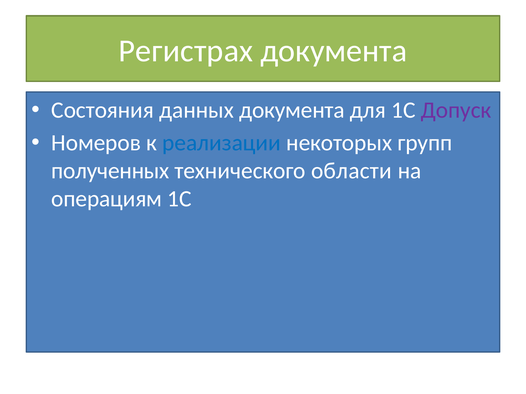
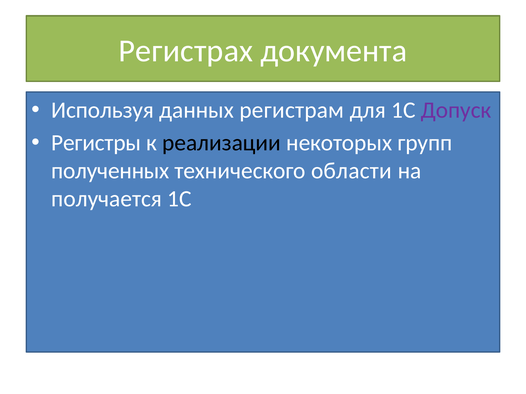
Состояния: Состояния -> Используя (103, 110)
данных документа: документа -> регистрам (292, 110)
Номеров: Номеров -> Регистры (96, 143)
реализации colour: blue -> black (221, 143)
операциям: операциям -> получается (107, 199)
